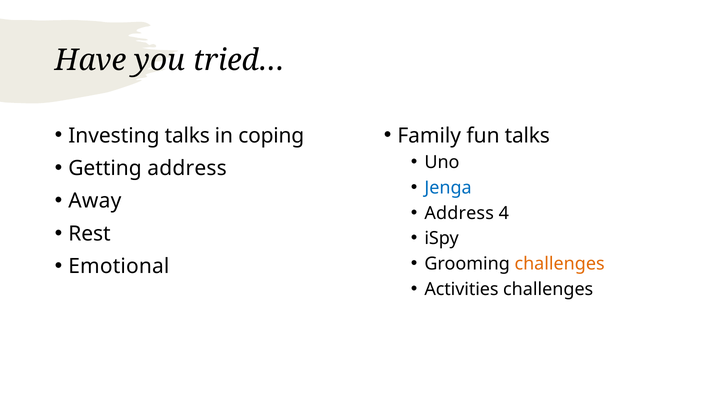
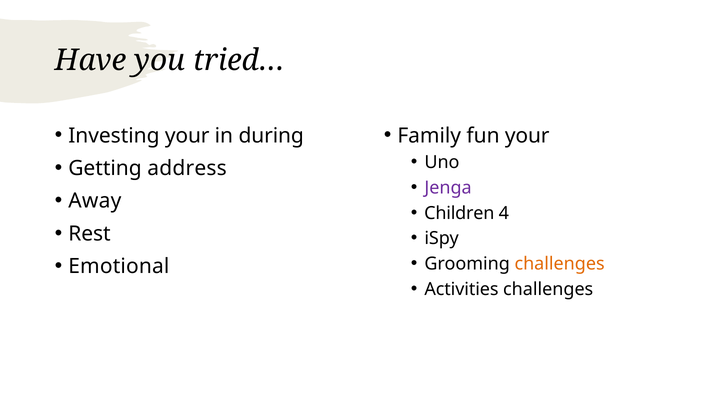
Investing talks: talks -> your (187, 135)
coping: coping -> during (271, 135)
fun talks: talks -> your (527, 135)
Jenga colour: blue -> purple (448, 188)
Address: Address -> Children (459, 213)
